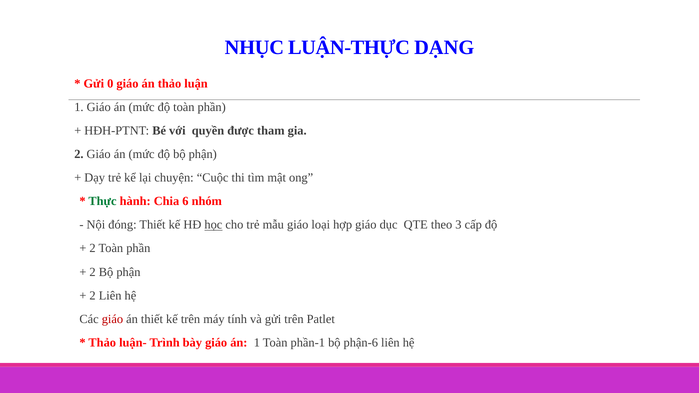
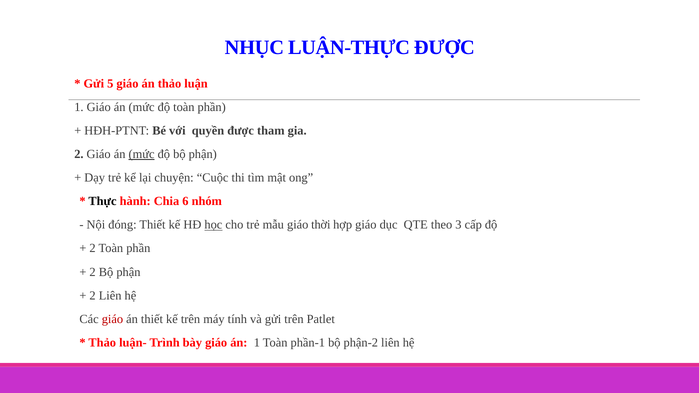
LUẬN-THỰC DẠNG: DẠNG -> ĐƯỢC (444, 48)
0: 0 -> 5 (110, 83)
mức underline: none -> present (142, 154)
Thực colour: green -> black (102, 201)
loại: loại -> thời (321, 225)
phận-6: phận-6 -> phận-2 (361, 343)
